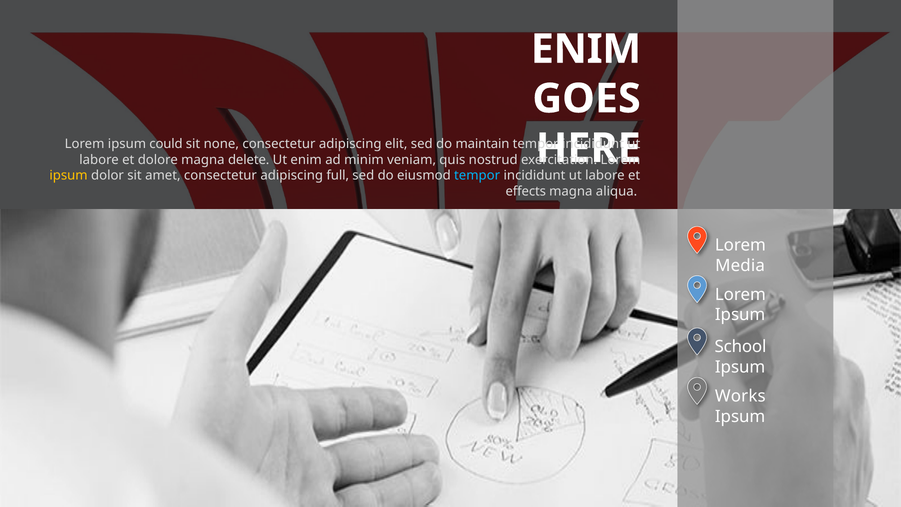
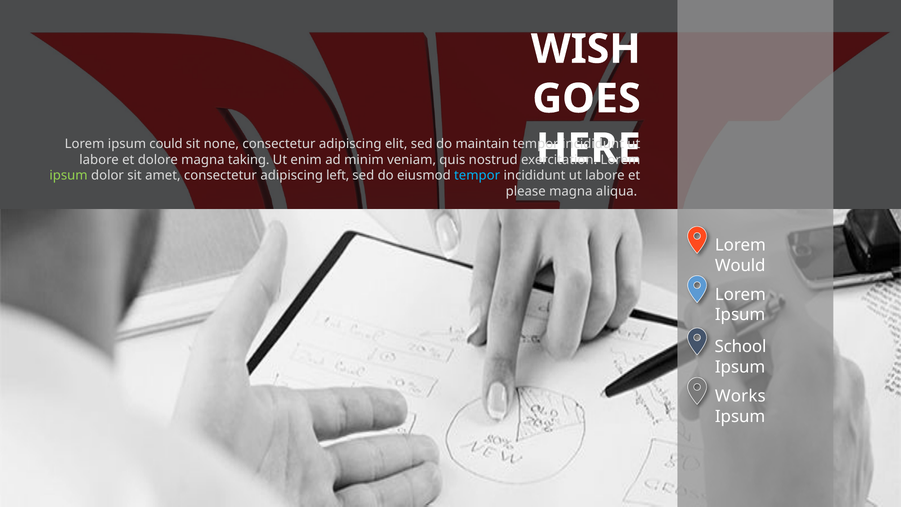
ENIM: ENIM -> WISH (586, 49)
delete: delete -> taking (249, 160)
ipsum colour: yellow -> light green (68, 175)
full: full -> left (338, 175)
effects: effects -> please (526, 191)
Media: Media -> Would (740, 265)
